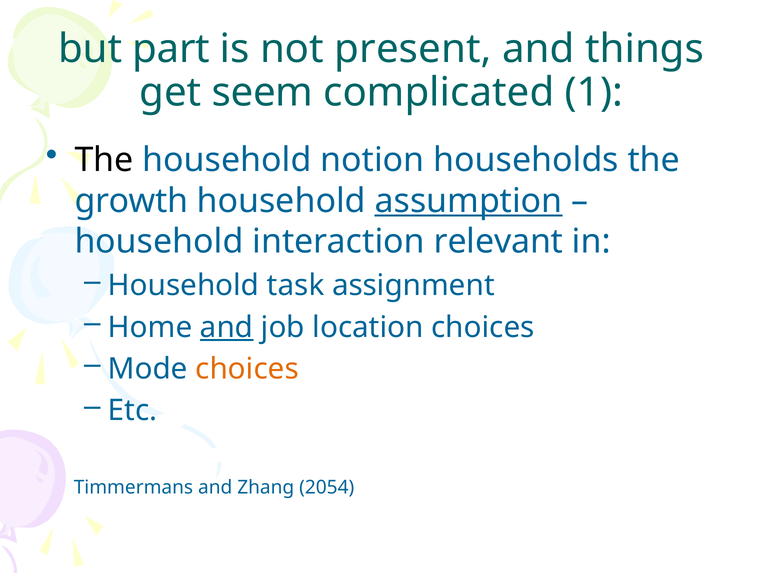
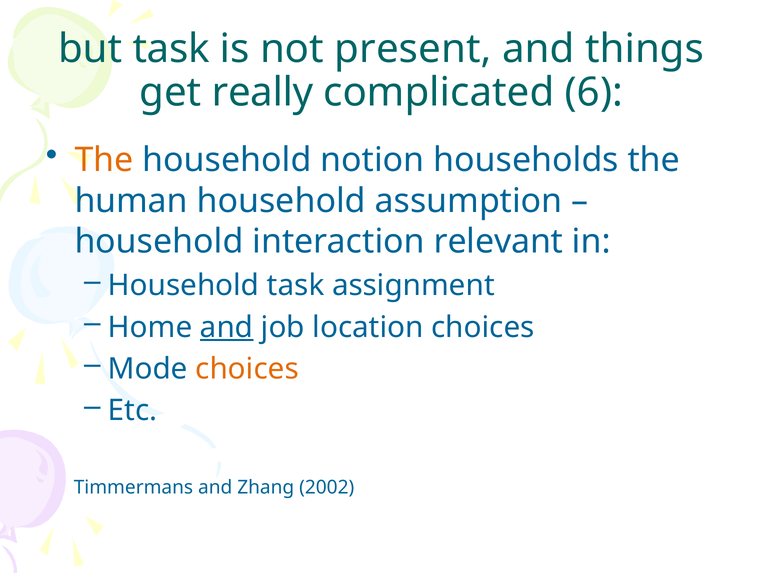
but part: part -> task (171, 49)
seem: seem -> really (263, 93)
1: 1 -> 6 (594, 93)
The colour: black -> orange (104, 160)
growth: growth -> human (131, 201)
assumption underline: present -> none (469, 201)
2054: 2054 -> 2002 (327, 488)
